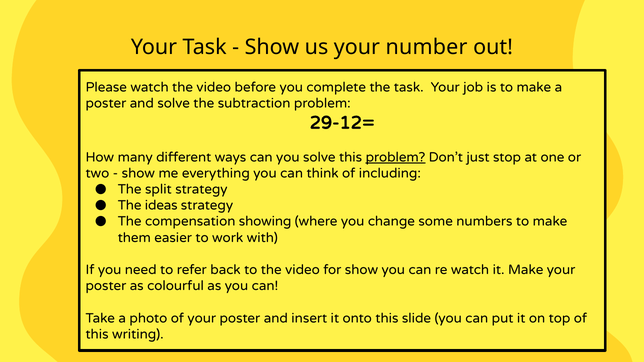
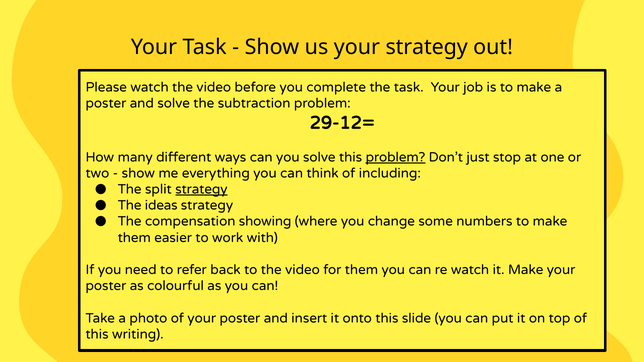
your number: number -> strategy (427, 47)
strategy underline: none -> present (201, 190)
for show: show -> them (361, 270)
